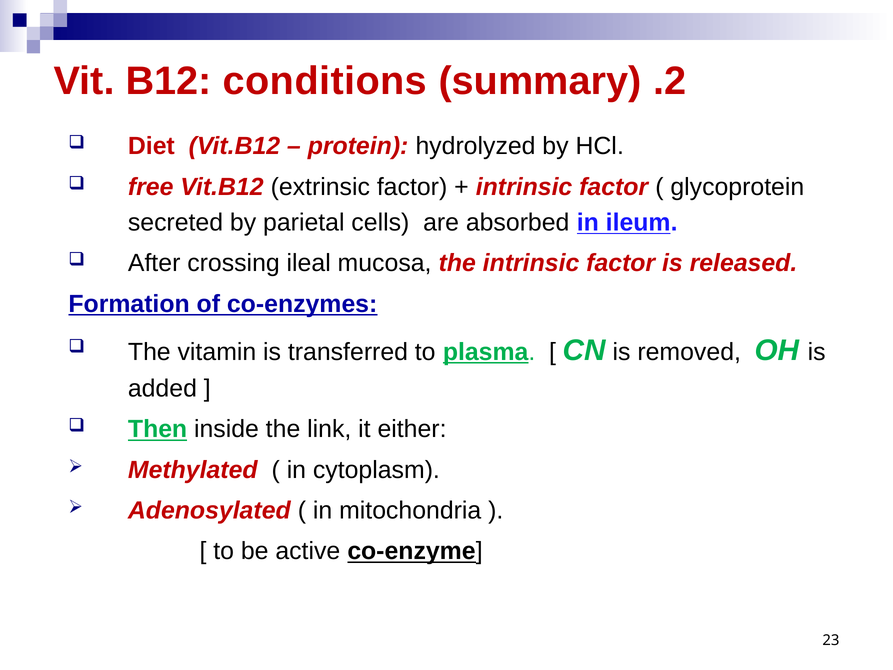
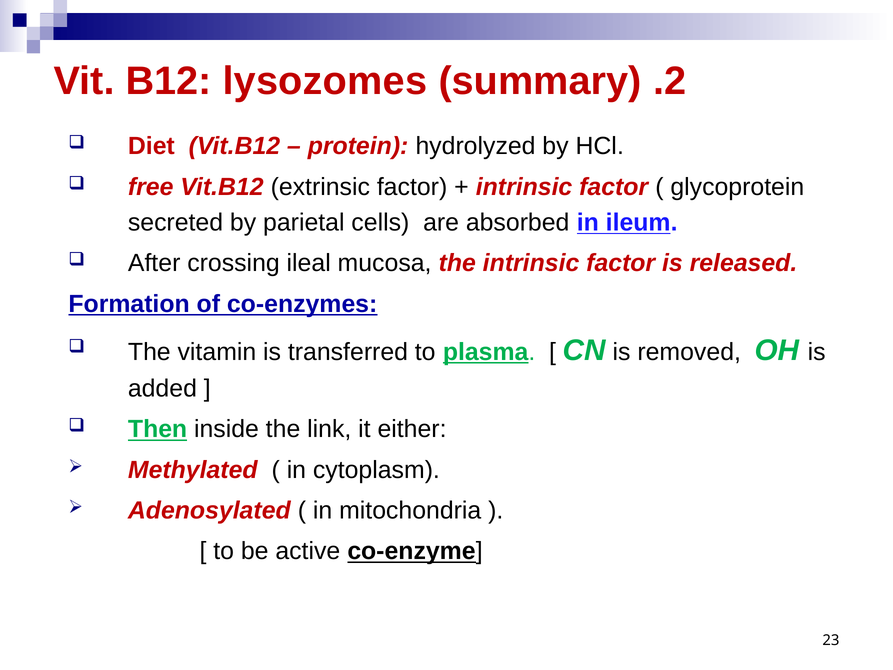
conditions: conditions -> lysozomes (325, 81)
